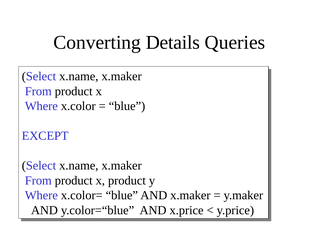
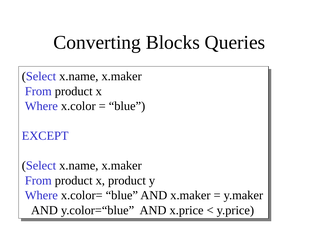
Details: Details -> Blocks (173, 43)
